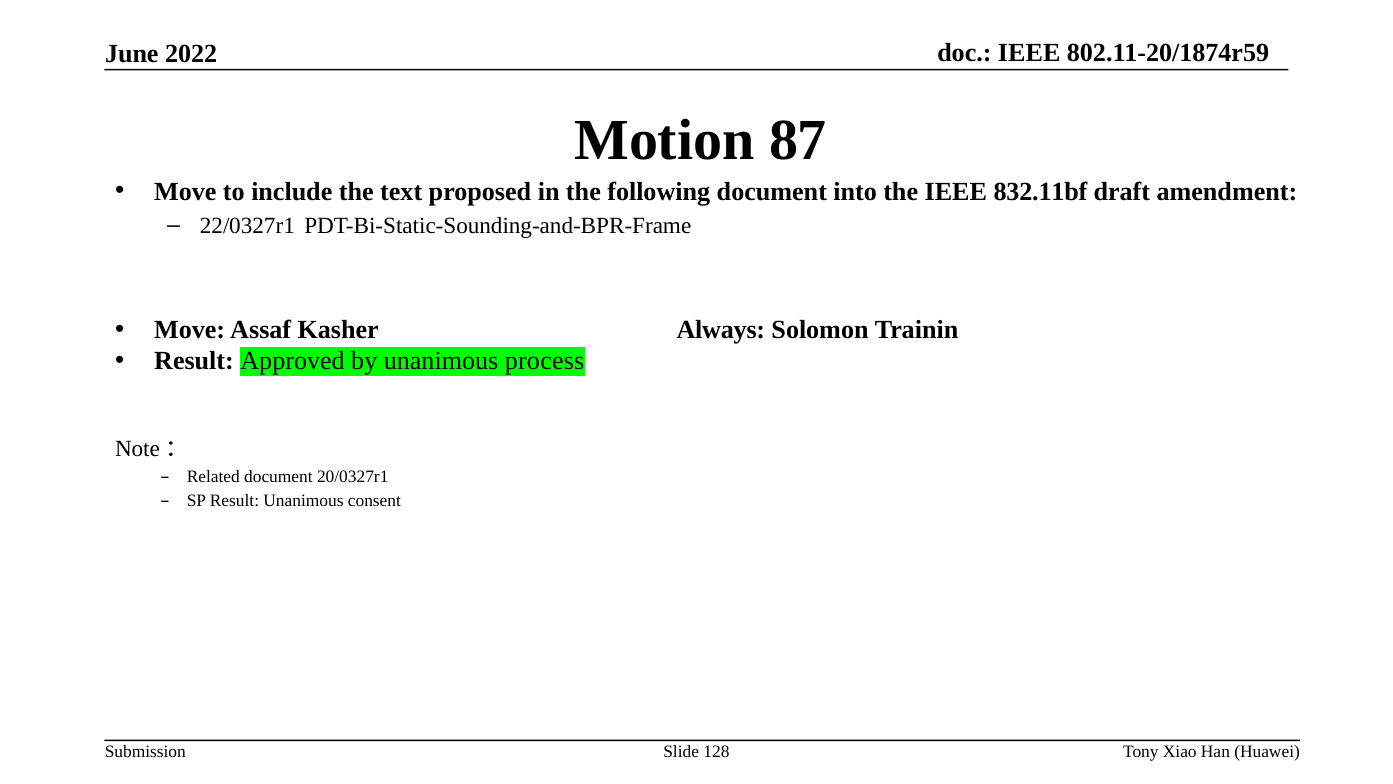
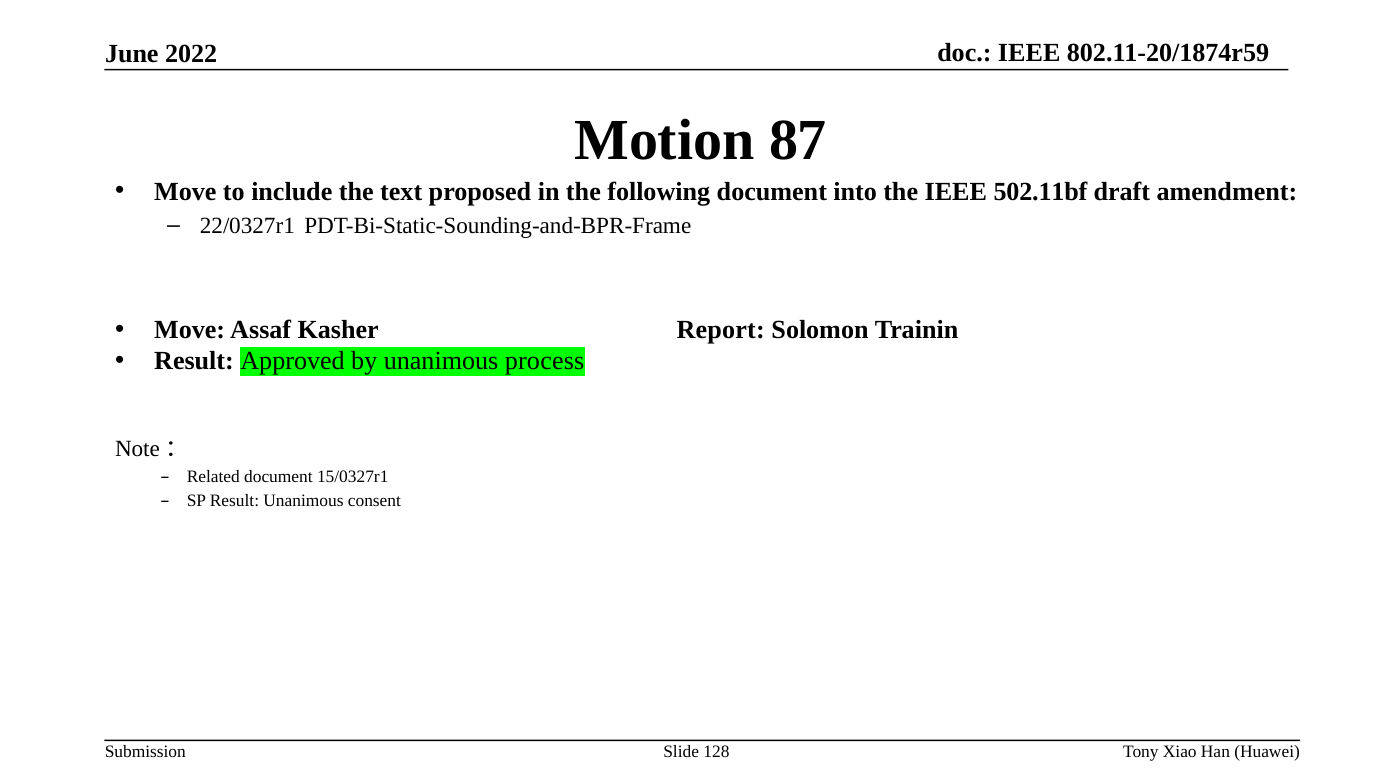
832.11bf: 832.11bf -> 502.11bf (1040, 192)
Always: Always -> Report (721, 330)
20/0327r1: 20/0327r1 -> 15/0327r1 (353, 476)
